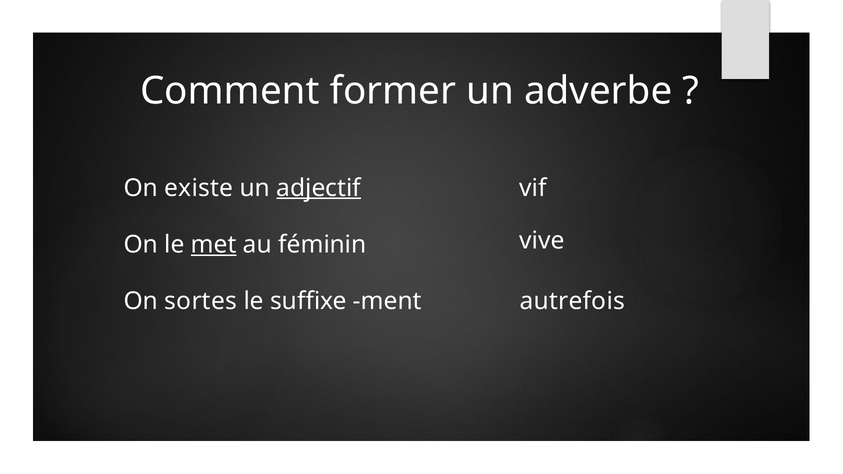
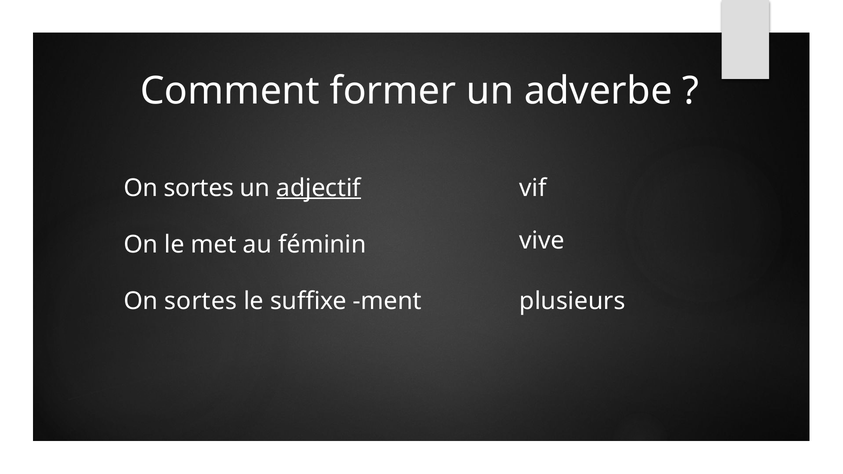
existe: existe -> sortes (199, 188)
met underline: present -> none (214, 245)
autrefois: autrefois -> plusieurs (572, 301)
